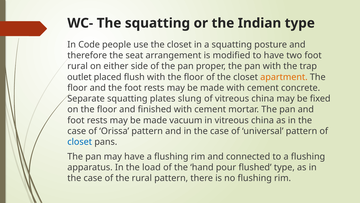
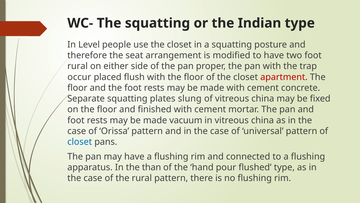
Code: Code -> Level (89, 44)
outlet: outlet -> occur (79, 77)
apartment colour: orange -> red (284, 77)
load: load -> than (152, 167)
